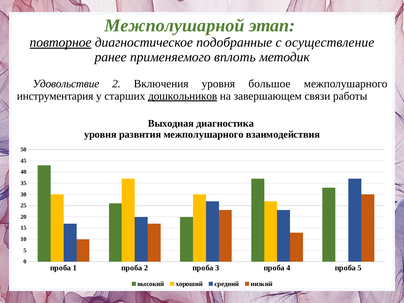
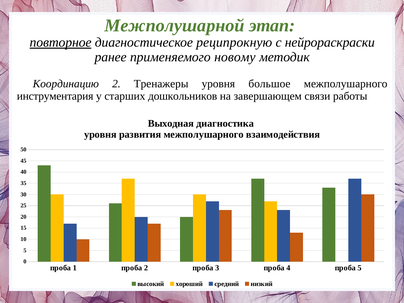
подобранные: подобранные -> реципрокную (234, 42)
осуществление: осуществление -> нейрораскраски (330, 42)
вплоть: вплоть -> новому (235, 57)
Удовольствие: Удовольствие -> Координацию (66, 84)
Включения: Включения -> Тренажеры (161, 84)
дошкольников underline: present -> none (183, 96)
